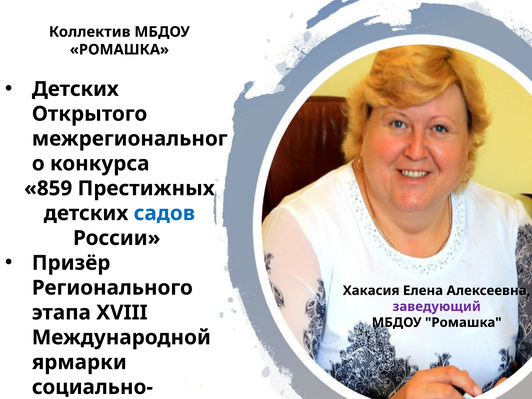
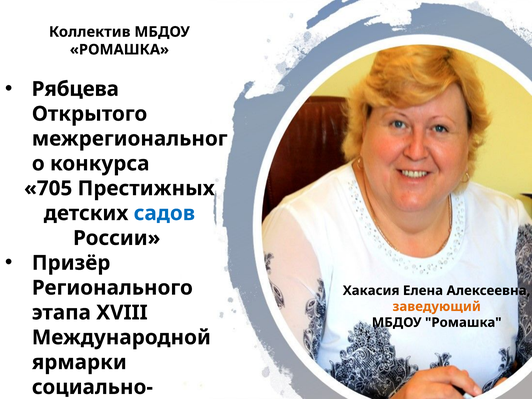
Детских: Детских -> Рябцева (75, 89)
859: 859 -> 705 (48, 188)
заведующий colour: purple -> orange (437, 307)
